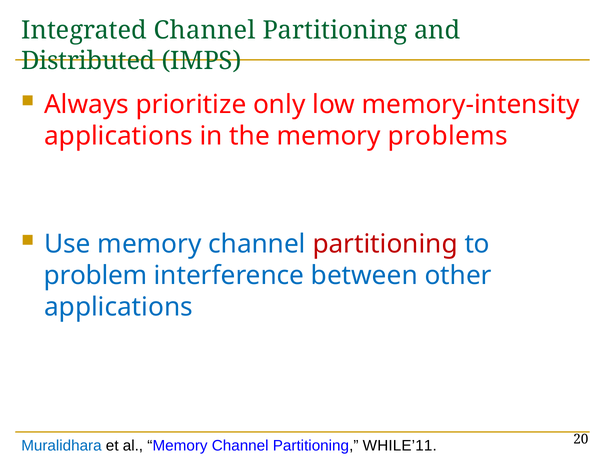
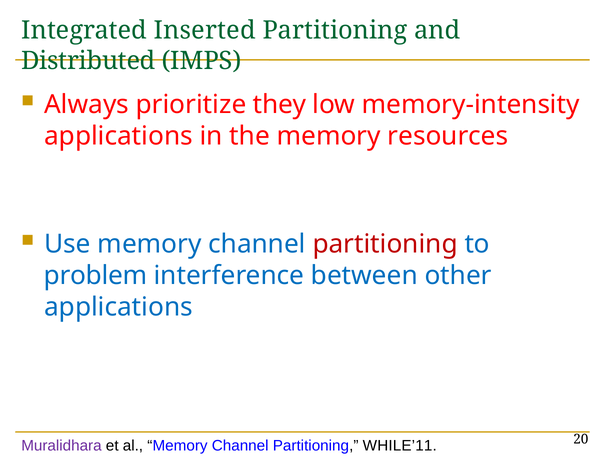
Integrated Channel: Channel -> Inserted (205, 30)
only: only -> they (279, 105)
problems: problems -> resources (448, 136)
Muralidhara colour: blue -> purple (61, 446)
